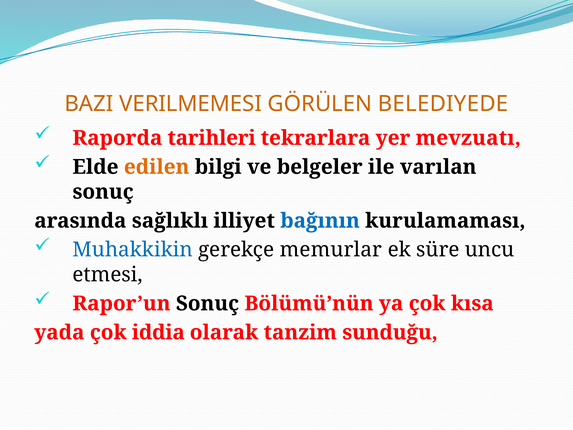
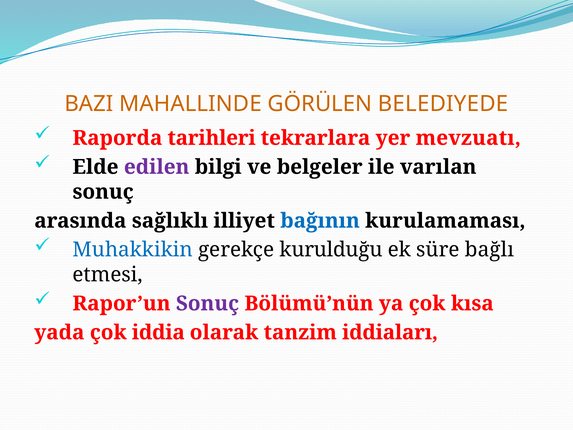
VERILMEMESI: VERILMEMESI -> MAHALLINDE (190, 104)
edilen colour: orange -> purple (157, 167)
memurlar: memurlar -> kurulduğu (331, 250)
uncu: uncu -> bağlı (489, 250)
Sonuç colour: black -> purple (207, 303)
sunduğu: sunduğu -> iddiaları (390, 332)
